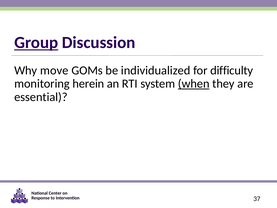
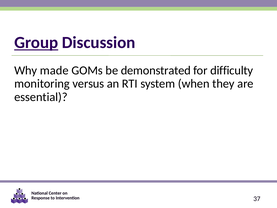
move: move -> made (54, 70)
individualized: individualized -> demonstrated (156, 70)
herein: herein -> versus (88, 84)
when underline: present -> none (194, 84)
